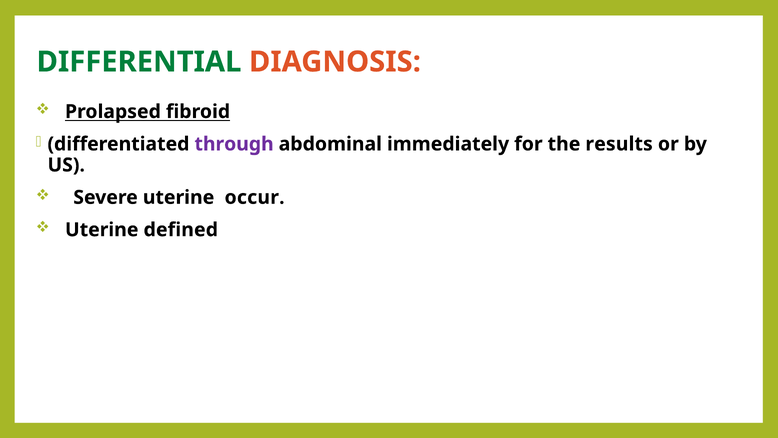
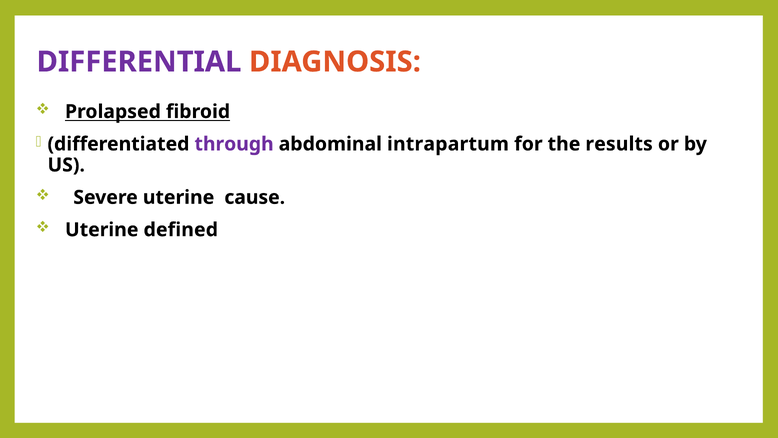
DIFFERENTIAL colour: green -> purple (139, 62)
immediately: immediately -> intrapartum (448, 144)
occur: occur -> cause (255, 197)
